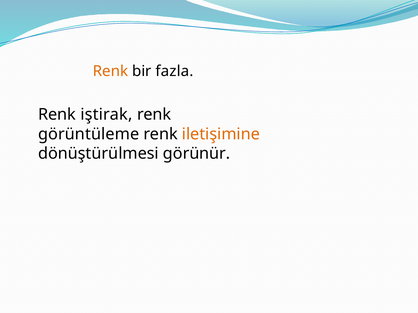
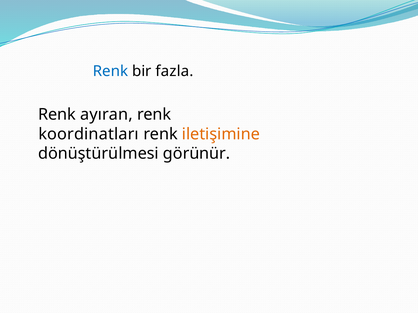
Renk colour: orange -> blue (111, 71)
iştirak: iştirak -> ayıran (106, 115)
görüntüleme: görüntüleme -> koordinatları (89, 134)
